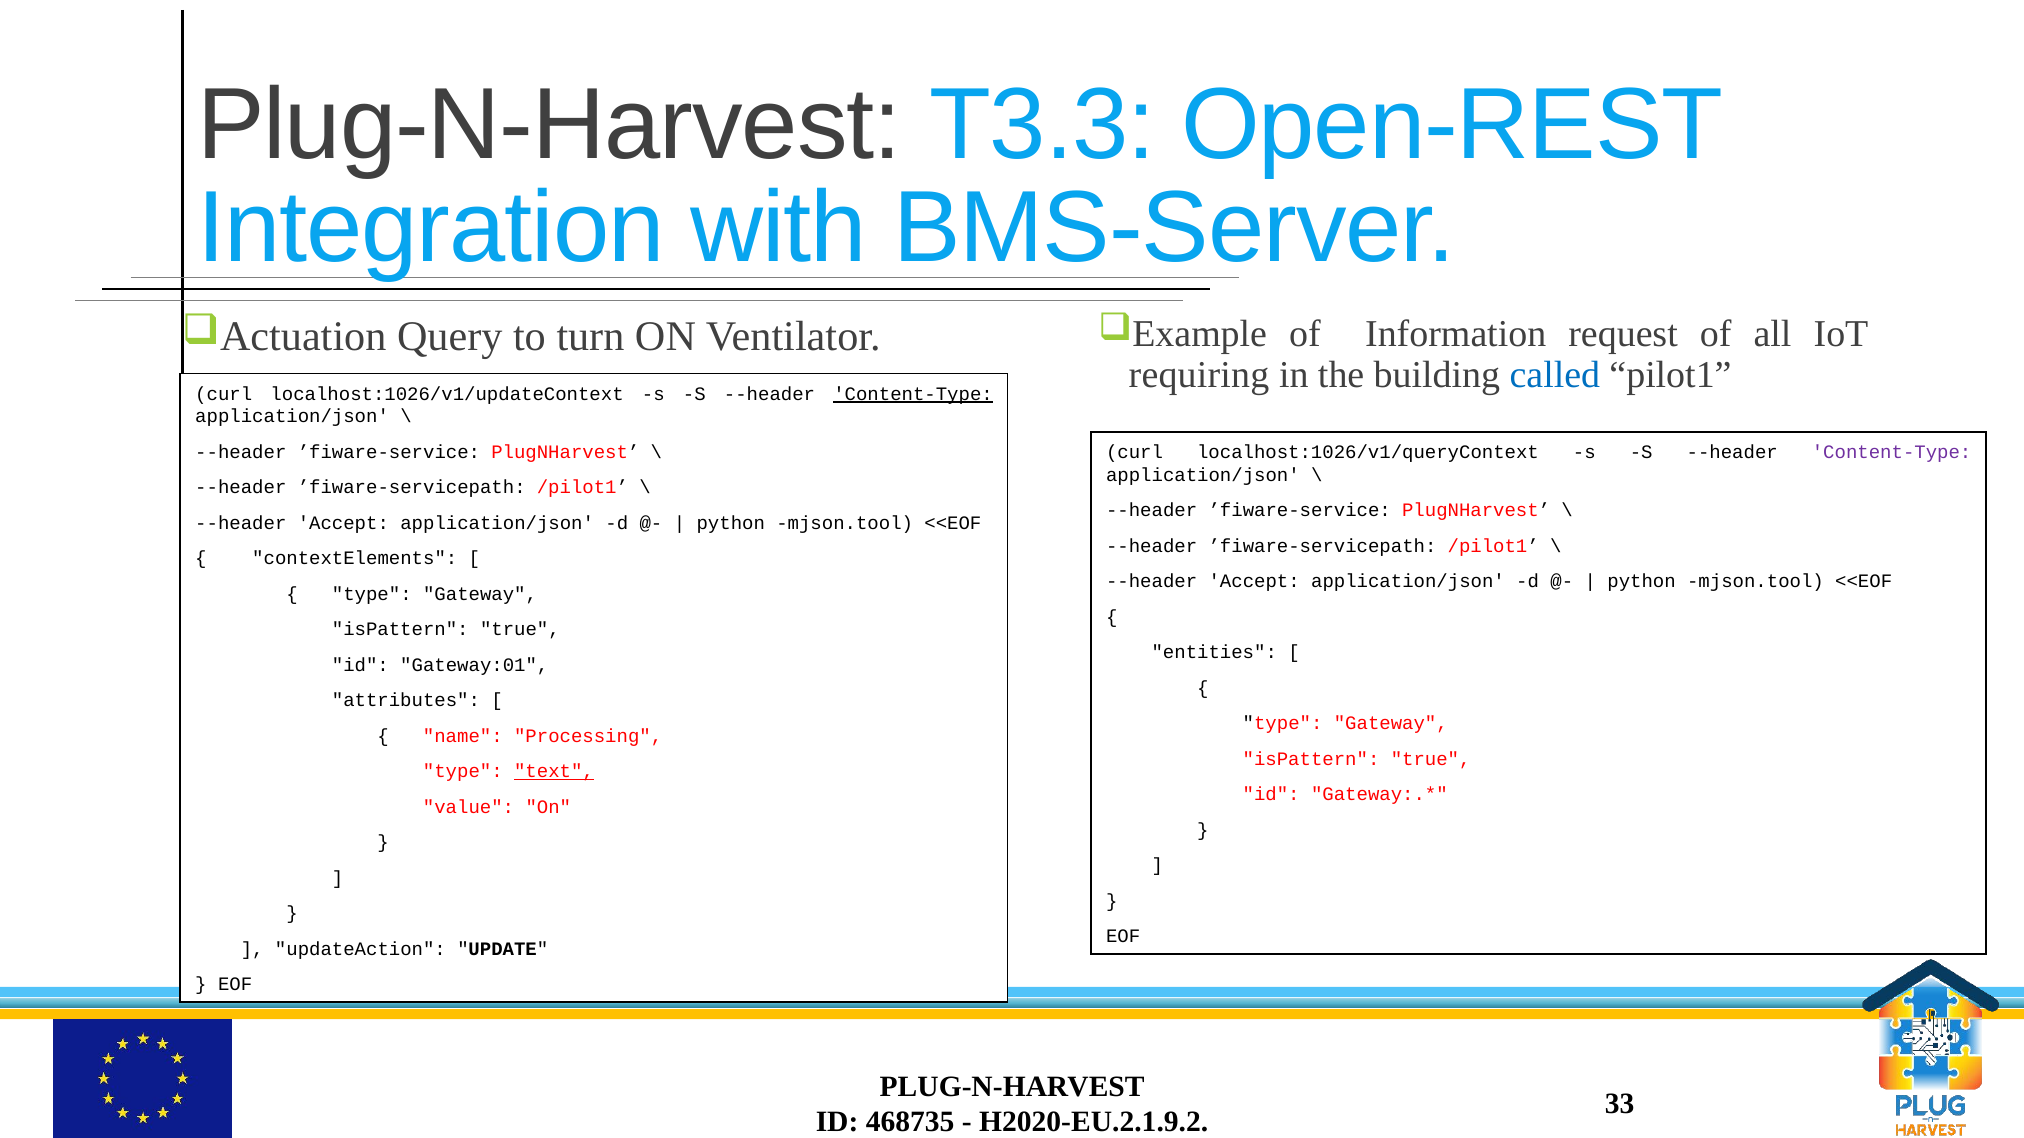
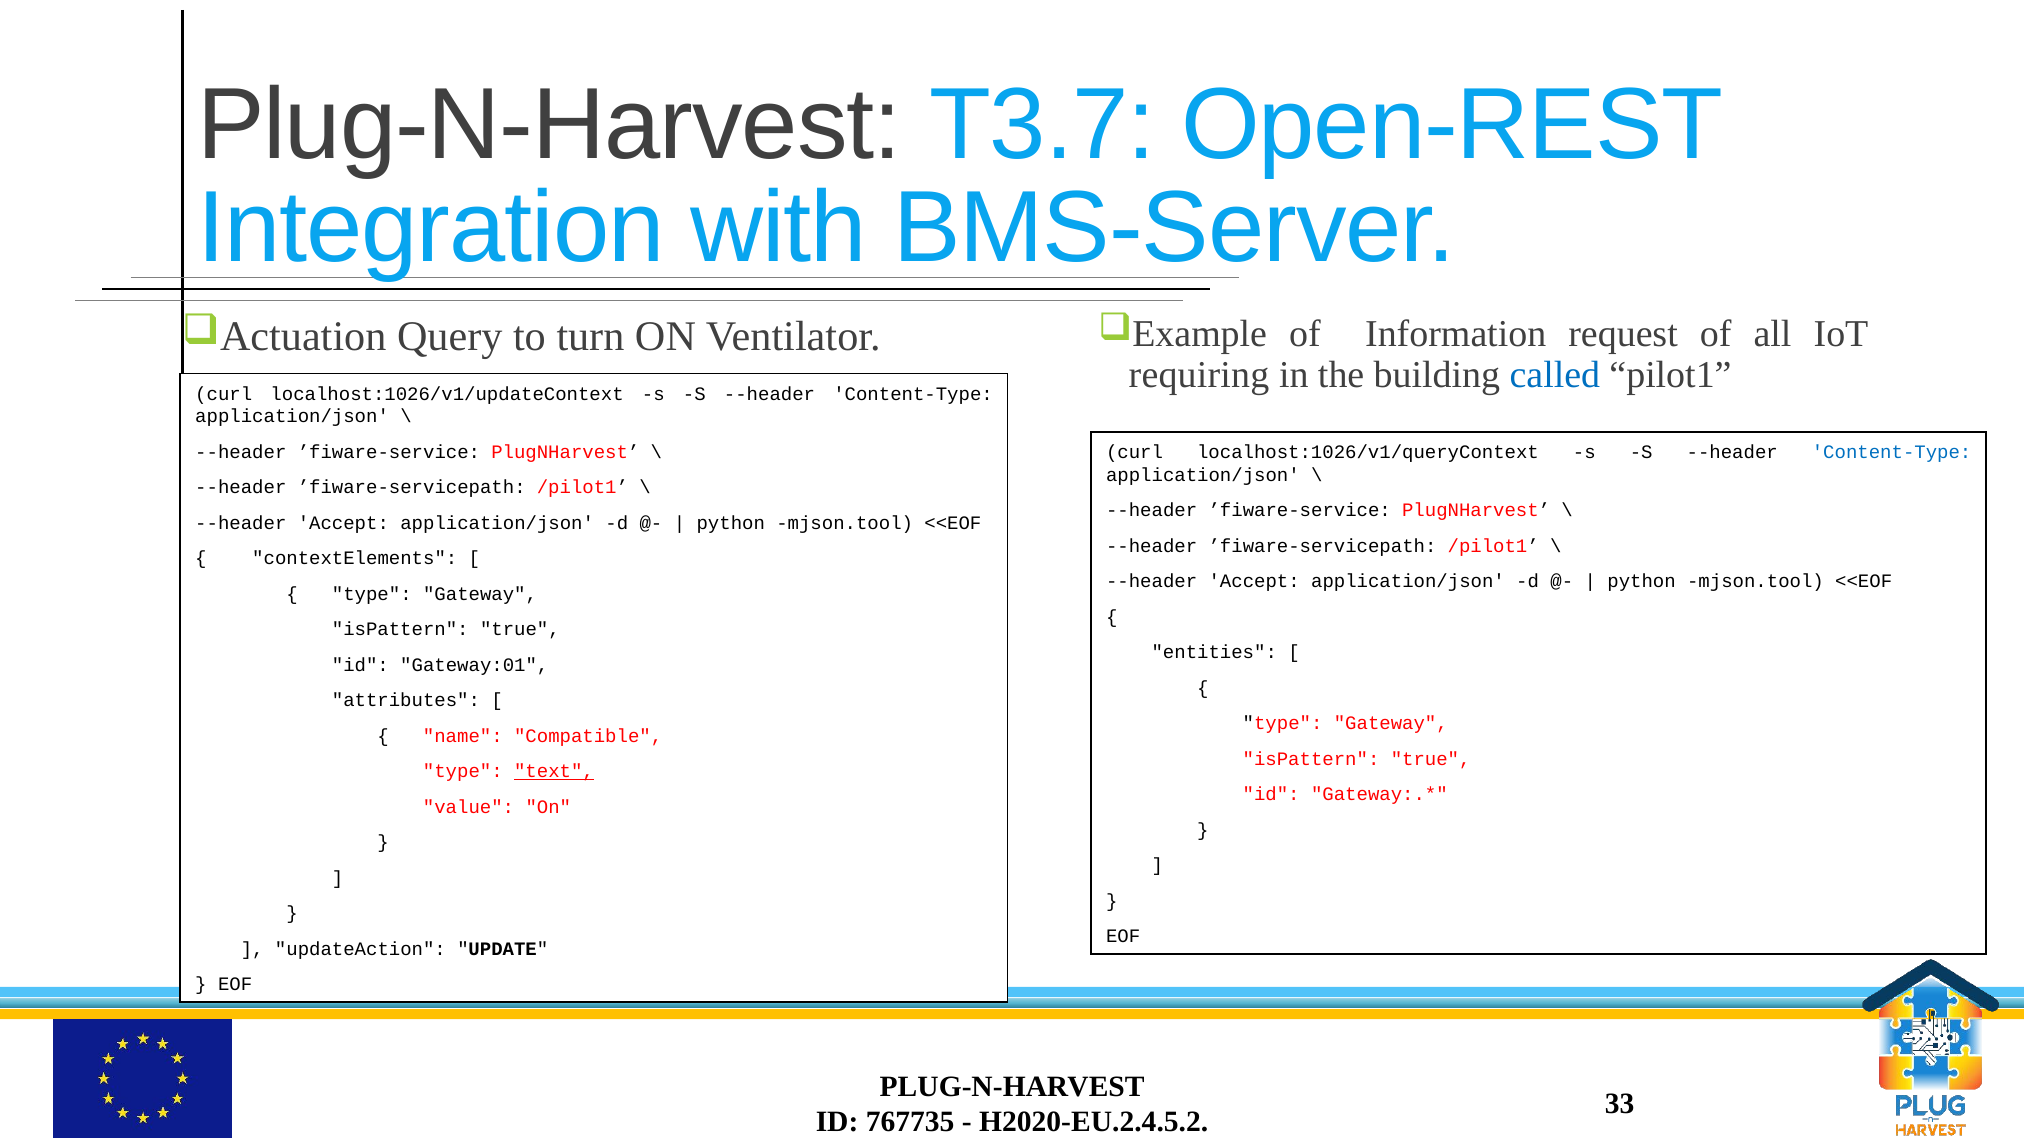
T3.3: T3.3 -> T3.7 (1043, 125)
Content-Type underline: present -> none (913, 394)
Content-Type colour: purple -> blue (1892, 453)
Processing: Processing -> Compatible (588, 736)
468735: 468735 -> 767735 (910, 1122)
H2020-EU.2.1.9.2: H2020-EU.2.1.9.2 -> H2020-EU.2.4.5.2 (1094, 1122)
